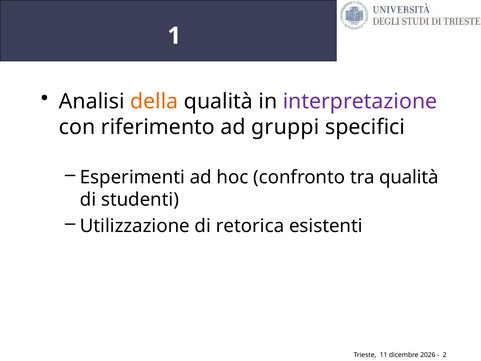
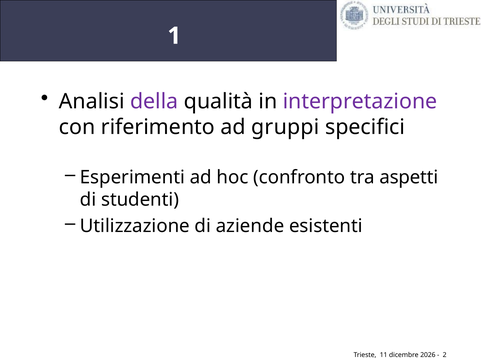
della colour: orange -> purple (154, 101)
tra qualità: qualità -> aspetti (409, 177)
retorica: retorica -> aziende (250, 226)
